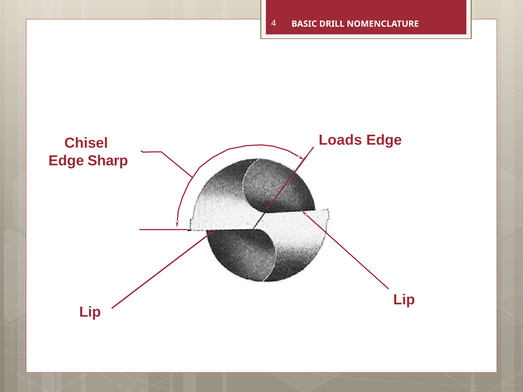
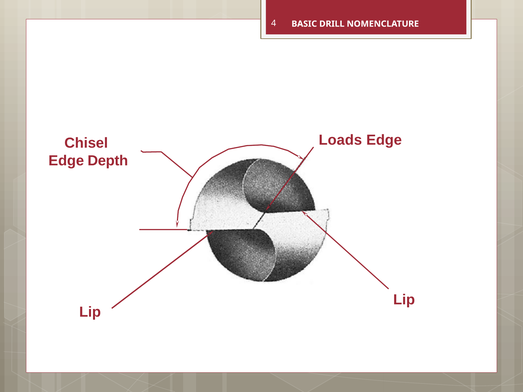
Sharp: Sharp -> Depth (108, 161)
